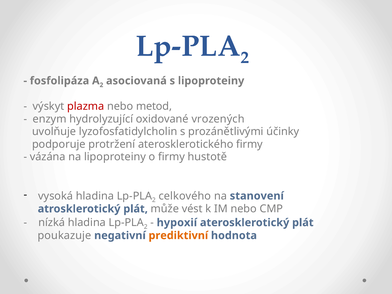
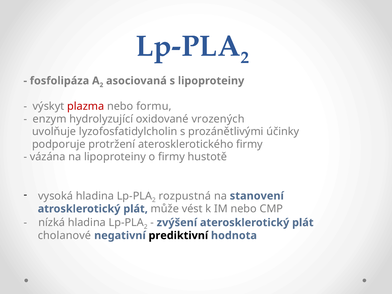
metod: metod -> formu (154, 106)
celkového: celkového -> rozpustná (185, 196)
hypoxií: hypoxií -> zvýšení (177, 223)
poukazuje: poukazuje -> cholanové (64, 236)
prediktivní colour: orange -> black (178, 236)
